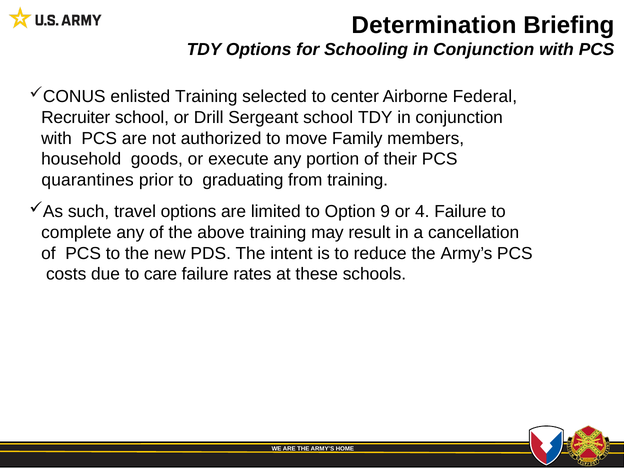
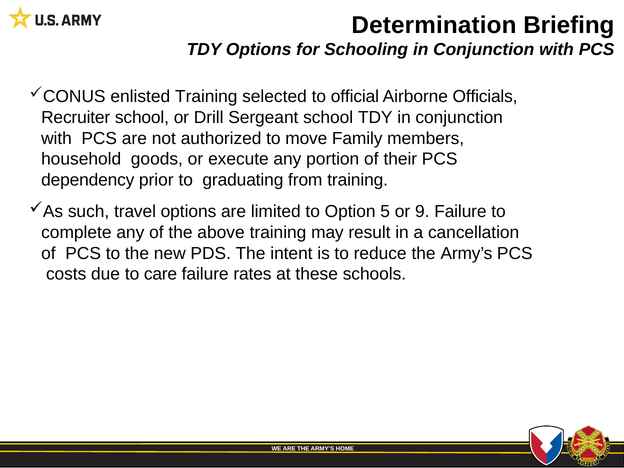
center: center -> official (355, 97)
Federal: Federal -> Officials (485, 97)
quarantines: quarantines -> dependency (88, 180)
9: 9 -> 5 (385, 212)
4: 4 -> 9 (422, 212)
